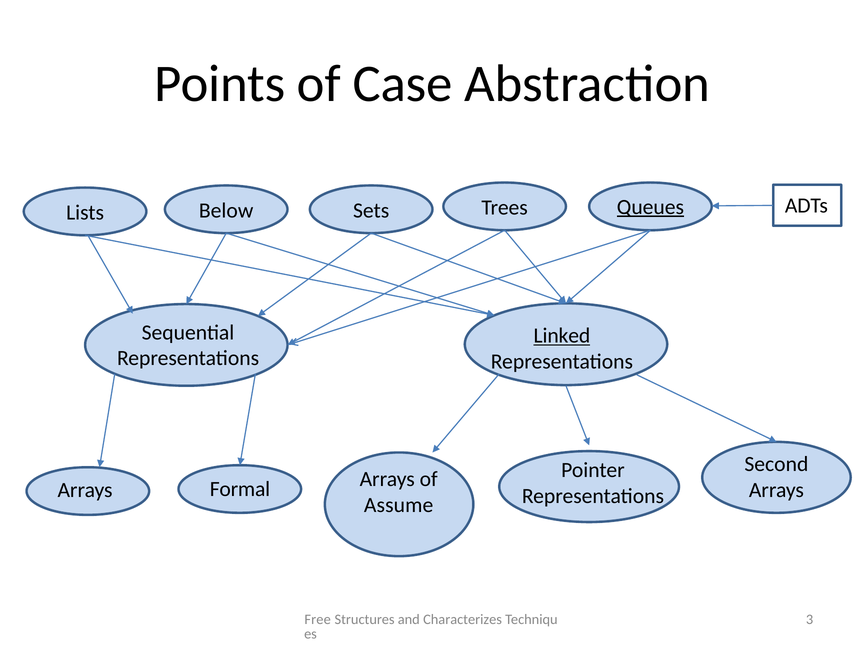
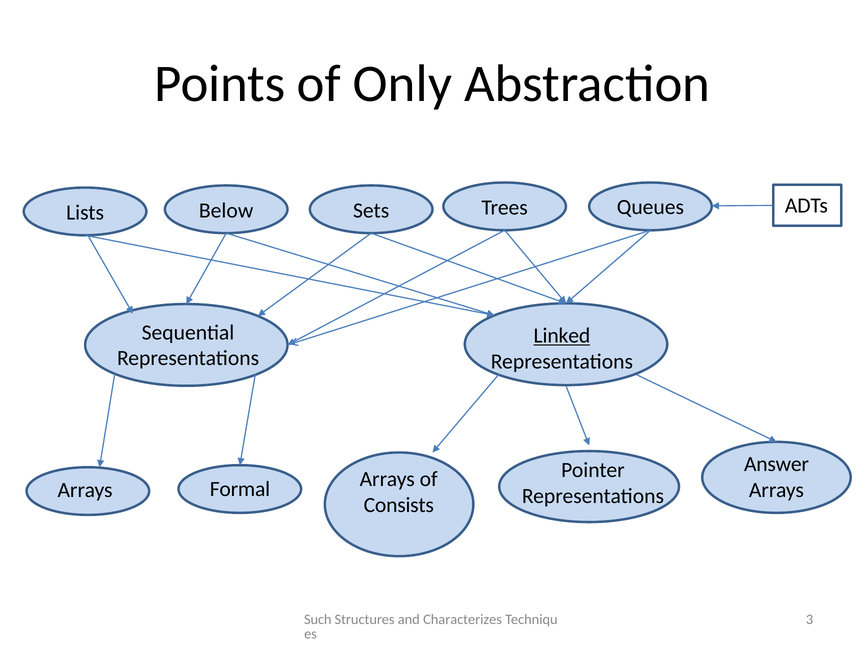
Case: Case -> Only (402, 84)
Queues underline: present -> none (650, 207)
Second: Second -> Answer (777, 464)
Assume: Assume -> Consists (399, 505)
Free: Free -> Such (318, 619)
